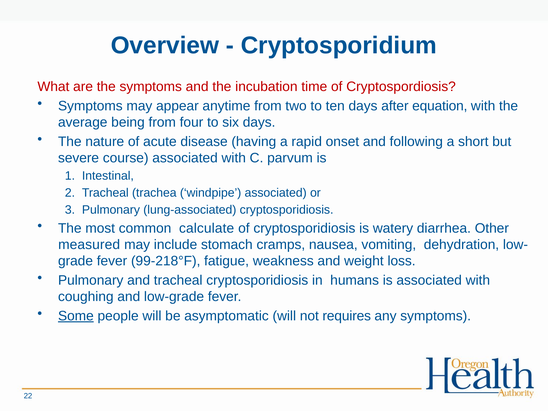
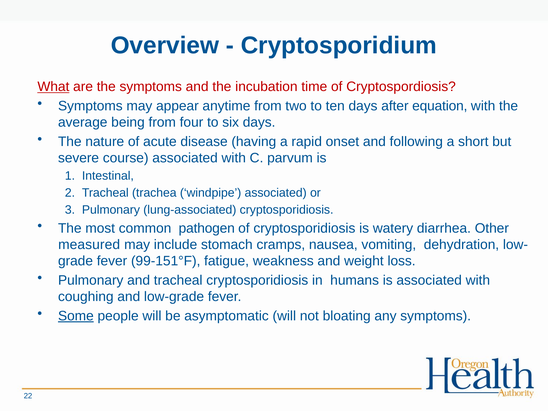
What underline: none -> present (53, 87)
calculate: calculate -> pathogen (207, 228)
99-218°F: 99-218°F -> 99-151°F (166, 261)
requires: requires -> bloating (347, 316)
